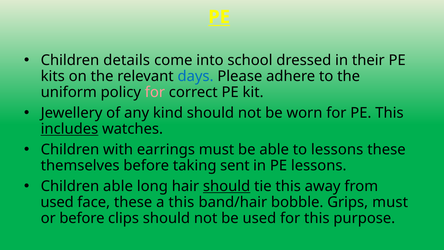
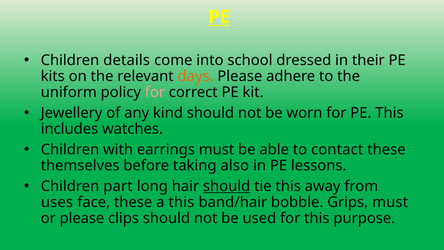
days colour: blue -> orange (196, 76)
includes underline: present -> none (69, 129)
to lessons: lessons -> contact (337, 149)
sent: sent -> also (235, 165)
Children able: able -> part (118, 186)
used: used -> uses (57, 202)
or before: before -> please (82, 218)
